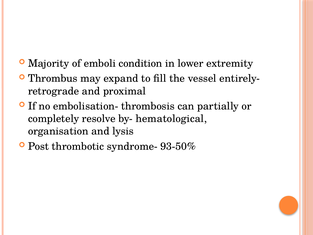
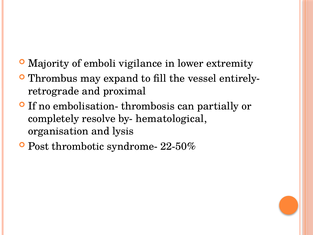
condition: condition -> vigilance (140, 63)
93-50%: 93-50% -> 22-50% (178, 146)
